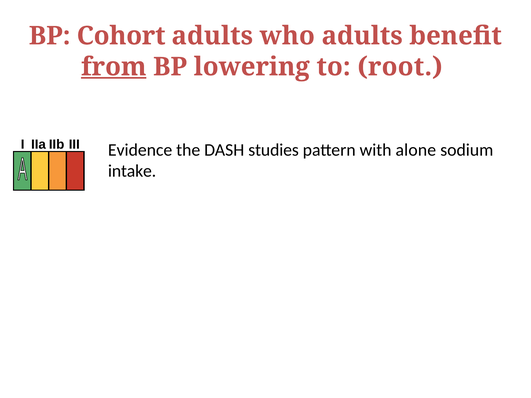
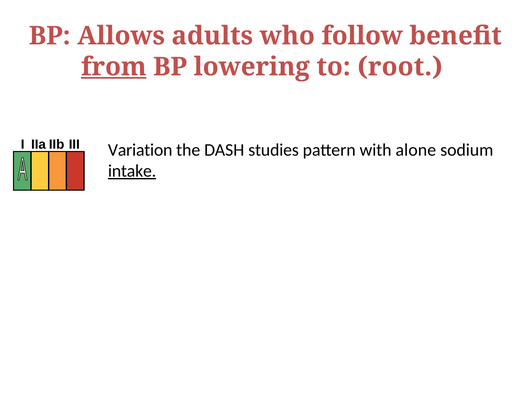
Cohort: Cohort -> Allows (121, 36)
who adults: adults -> follow (362, 36)
Evidence: Evidence -> Variation (140, 150)
intake underline: none -> present (132, 171)
